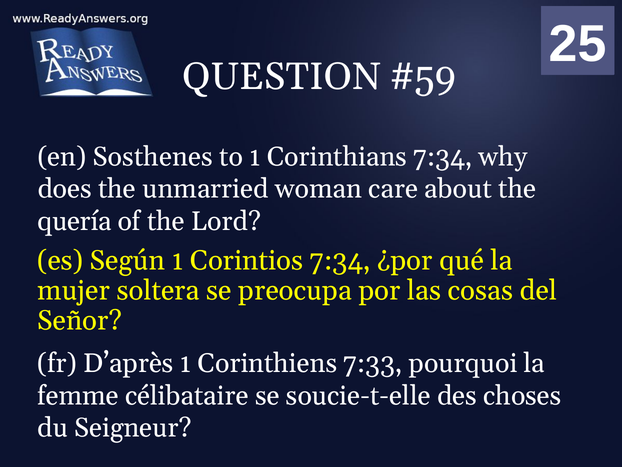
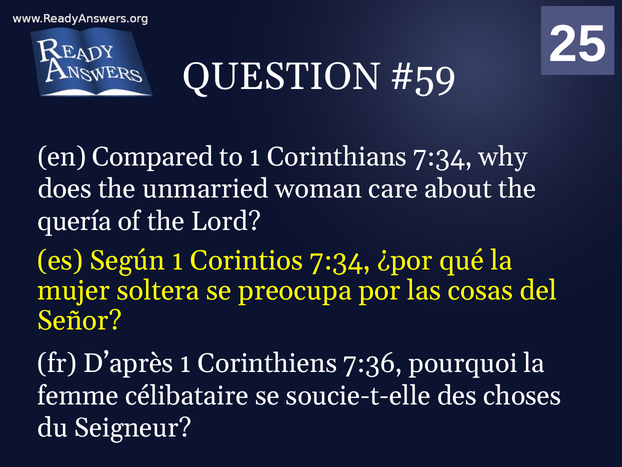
Sosthenes: Sosthenes -> Compared (153, 157)
7:33: 7:33 -> 7:36 (373, 363)
